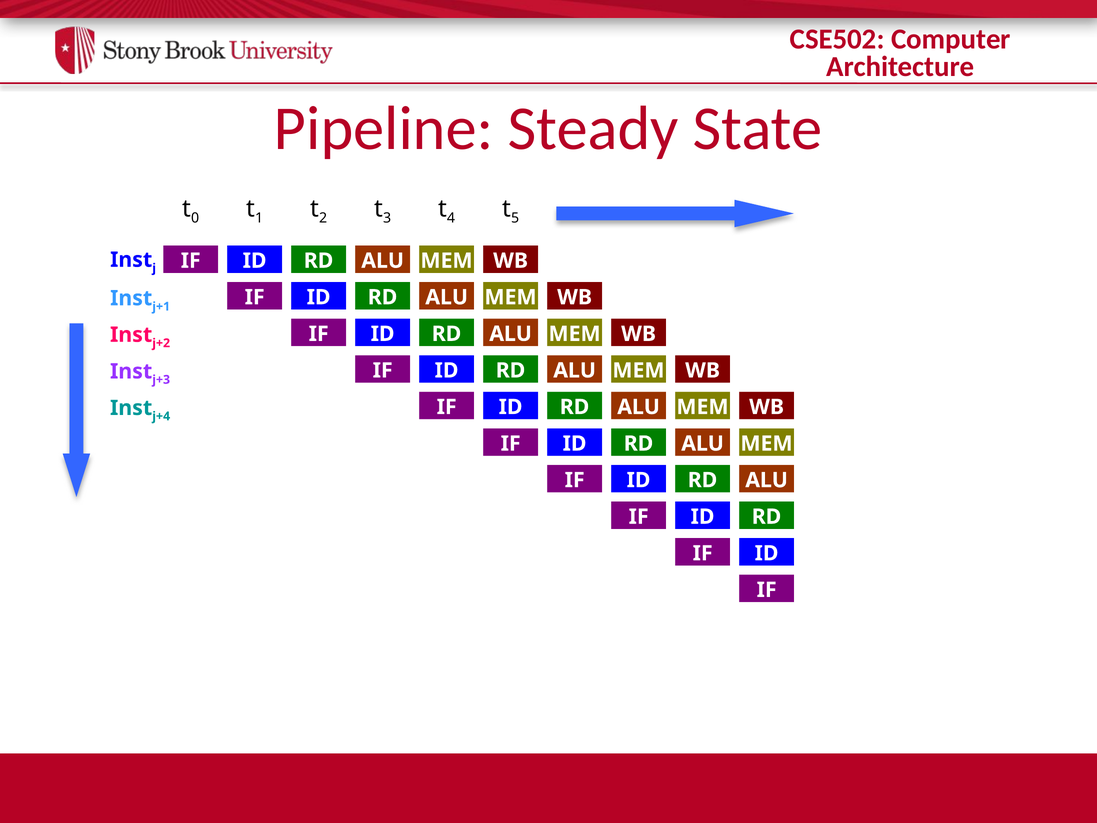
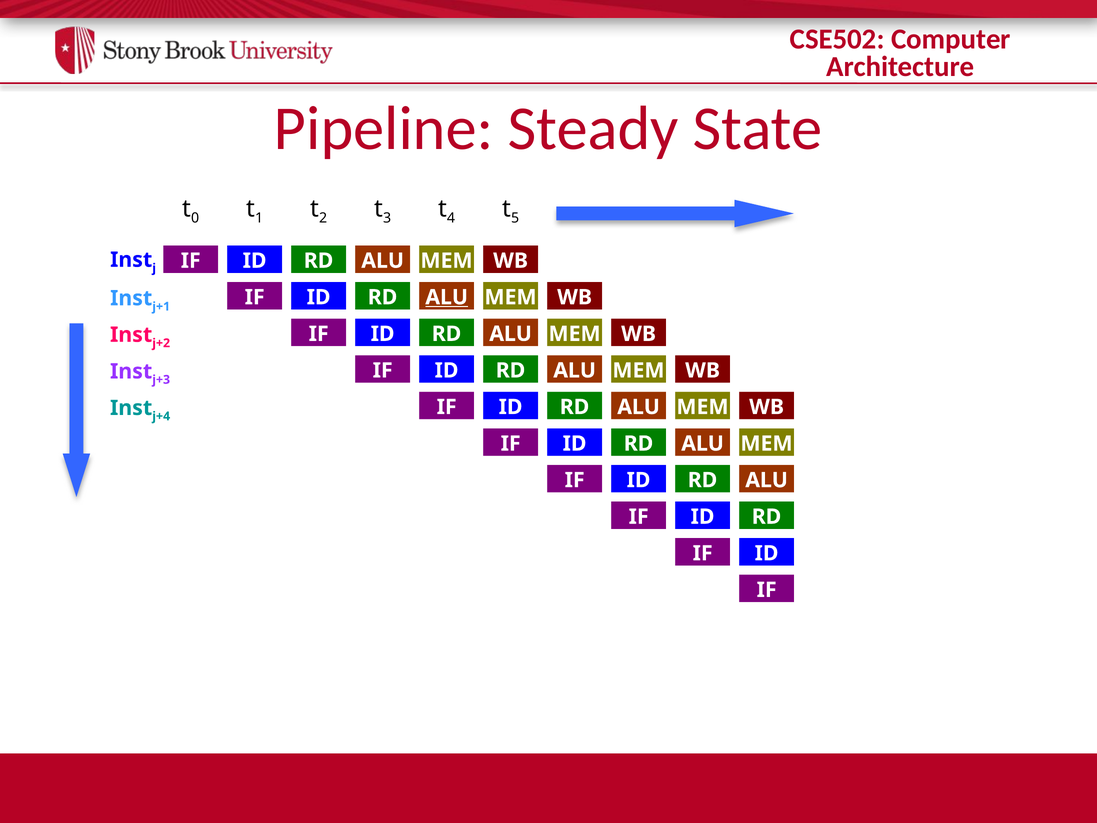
ALU underline: none -> present (447, 297)
